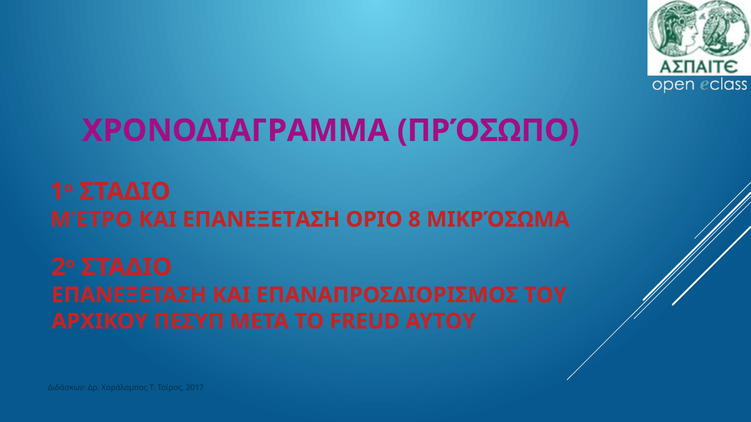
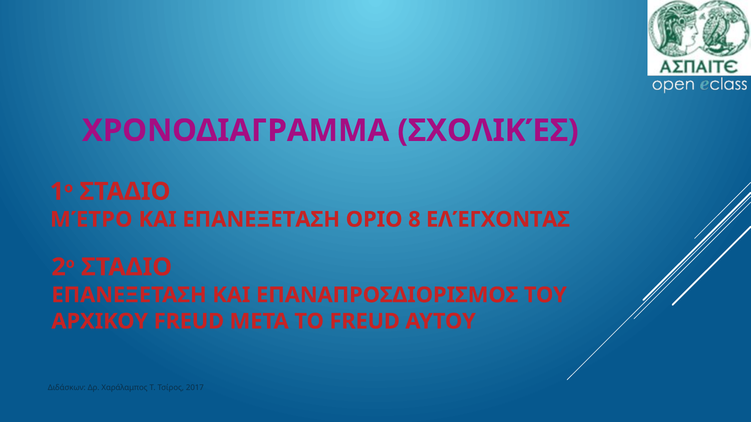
ΠΡΌΣΩΠΟ: ΠΡΌΣΩΠΟ -> ΣΧΟΛΙΚΈΣ (488, 131)
ΜΙΚΡΌΣΩΜΑ: ΜΙΚΡΌΣΩΜΑ -> ΕΛΈΓΧΟΝΤΑΣ (498, 220)
ΑΡΧΙΚΟΥ ΠΕΣΥΠ: ΠΕΣΥΠ -> FREUD (189, 322)
